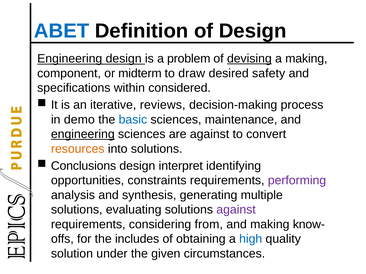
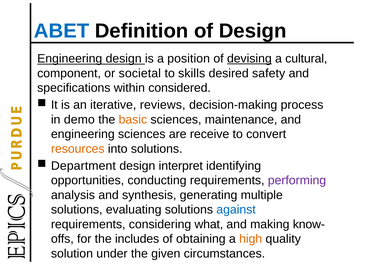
problem: problem -> position (189, 59)
a making: making -> cultural (306, 59)
midterm: midterm -> societal (140, 73)
draw: draw -> skills (192, 73)
basic colour: blue -> orange (133, 120)
engineering underline: present -> none (83, 134)
are against: against -> receive (210, 134)
Conclusions: Conclusions -> Department (83, 166)
constraints: constraints -> conducting (157, 181)
against colour: purple -> blue (236, 210)
from: from -> what (209, 225)
high colour: blue -> orange (251, 239)
